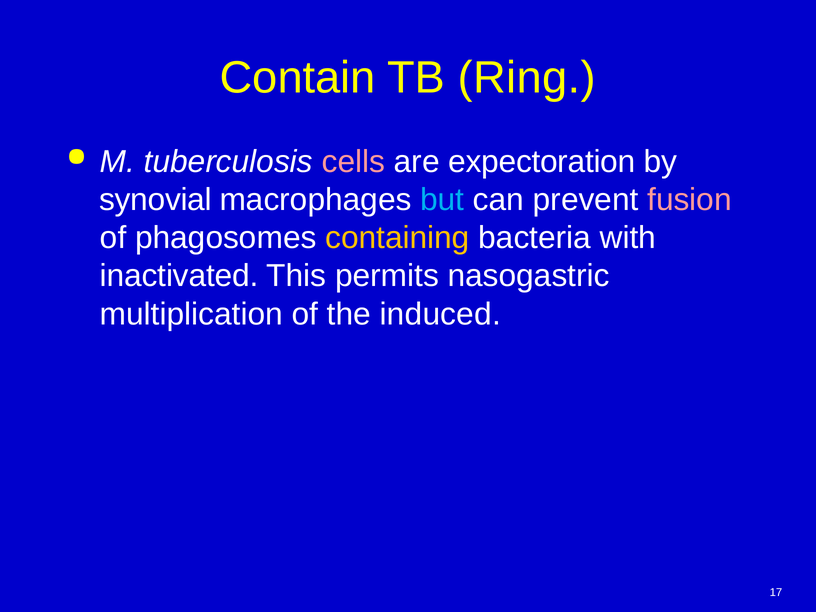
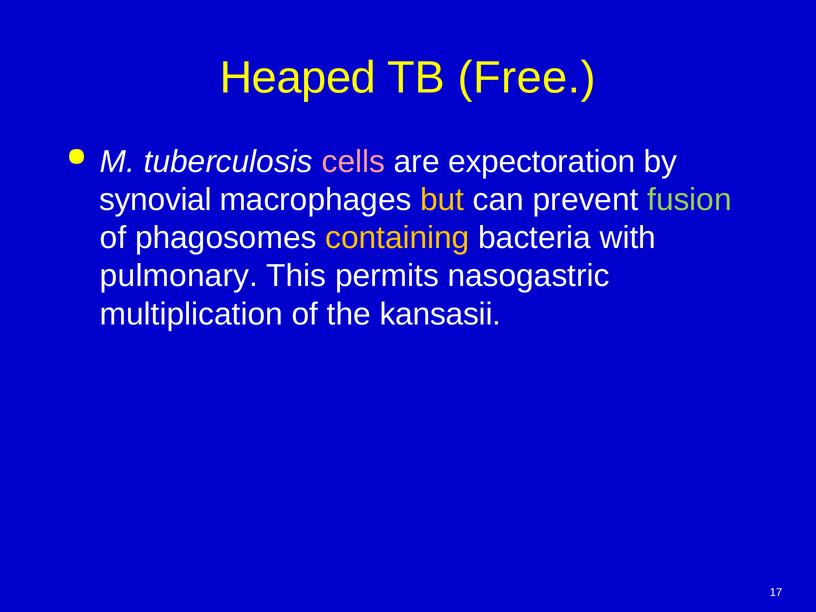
Contain: Contain -> Heaped (298, 78)
Ring: Ring -> Free (527, 78)
but colour: light blue -> yellow (442, 200)
fusion colour: pink -> light green (689, 200)
inactivated: inactivated -> pulmonary (179, 276)
induced: induced -> kansasii (440, 314)
